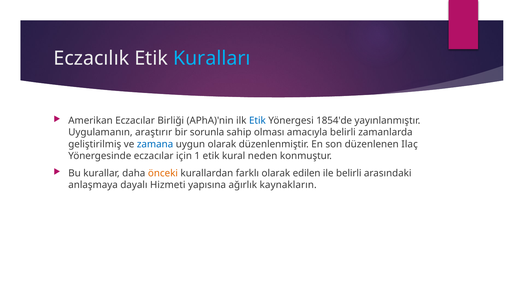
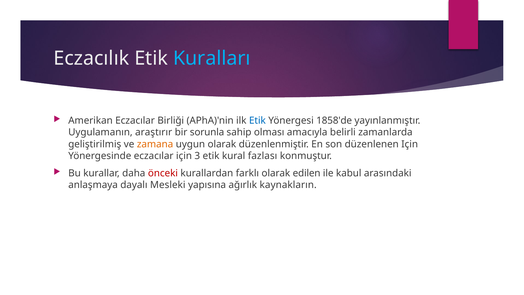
1854'de: 1854'de -> 1858'de (334, 120)
zamana colour: blue -> orange (155, 144)
düzenlenen Ilaç: Ilaç -> Için (410, 144)
1: 1 -> 3 (197, 156)
neden: neden -> fazlası (263, 156)
önceki colour: orange -> red (163, 173)
ile belirli: belirli -> kabul (349, 173)
Hizmeti: Hizmeti -> Mesleki (168, 185)
